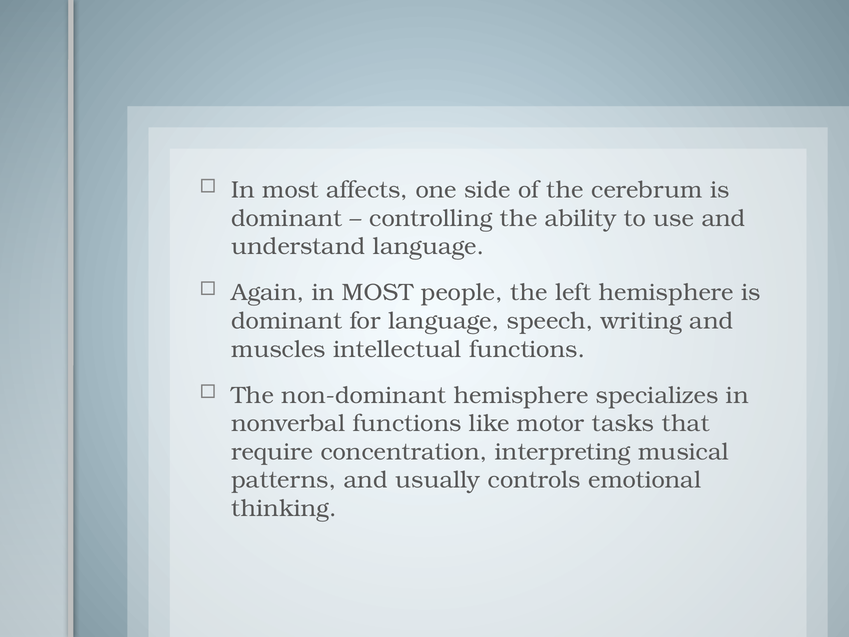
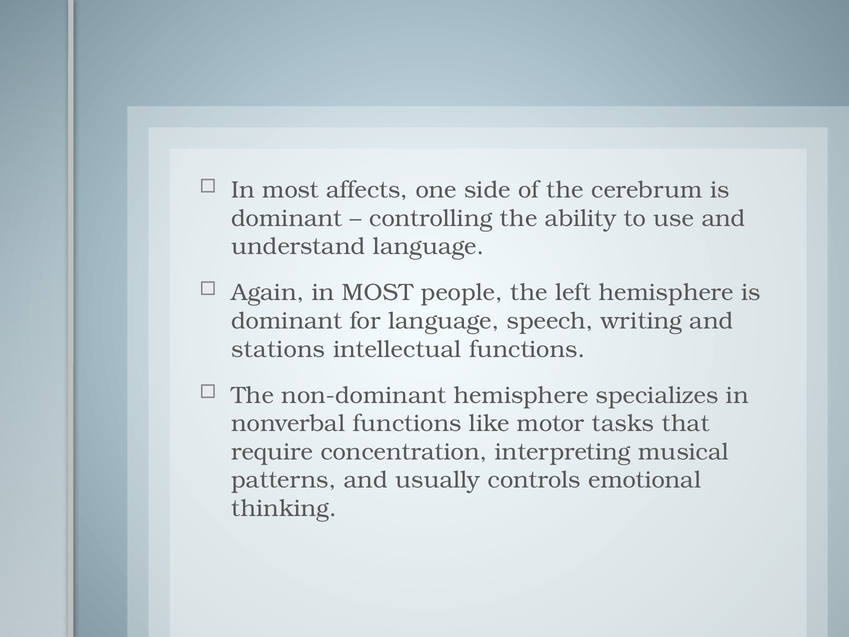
muscles: muscles -> stations (278, 349)
